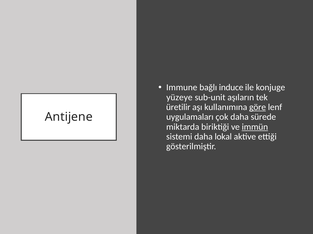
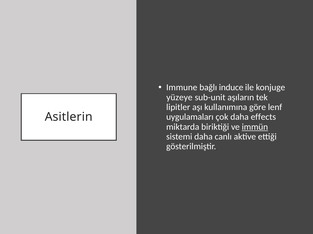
üretilir: üretilir -> lipitler (178, 107)
göre underline: present -> none (258, 107)
sürede: sürede -> effects (263, 117)
Antijene: Antijene -> Asitlerin (69, 117)
lokal: lokal -> canlı (223, 137)
